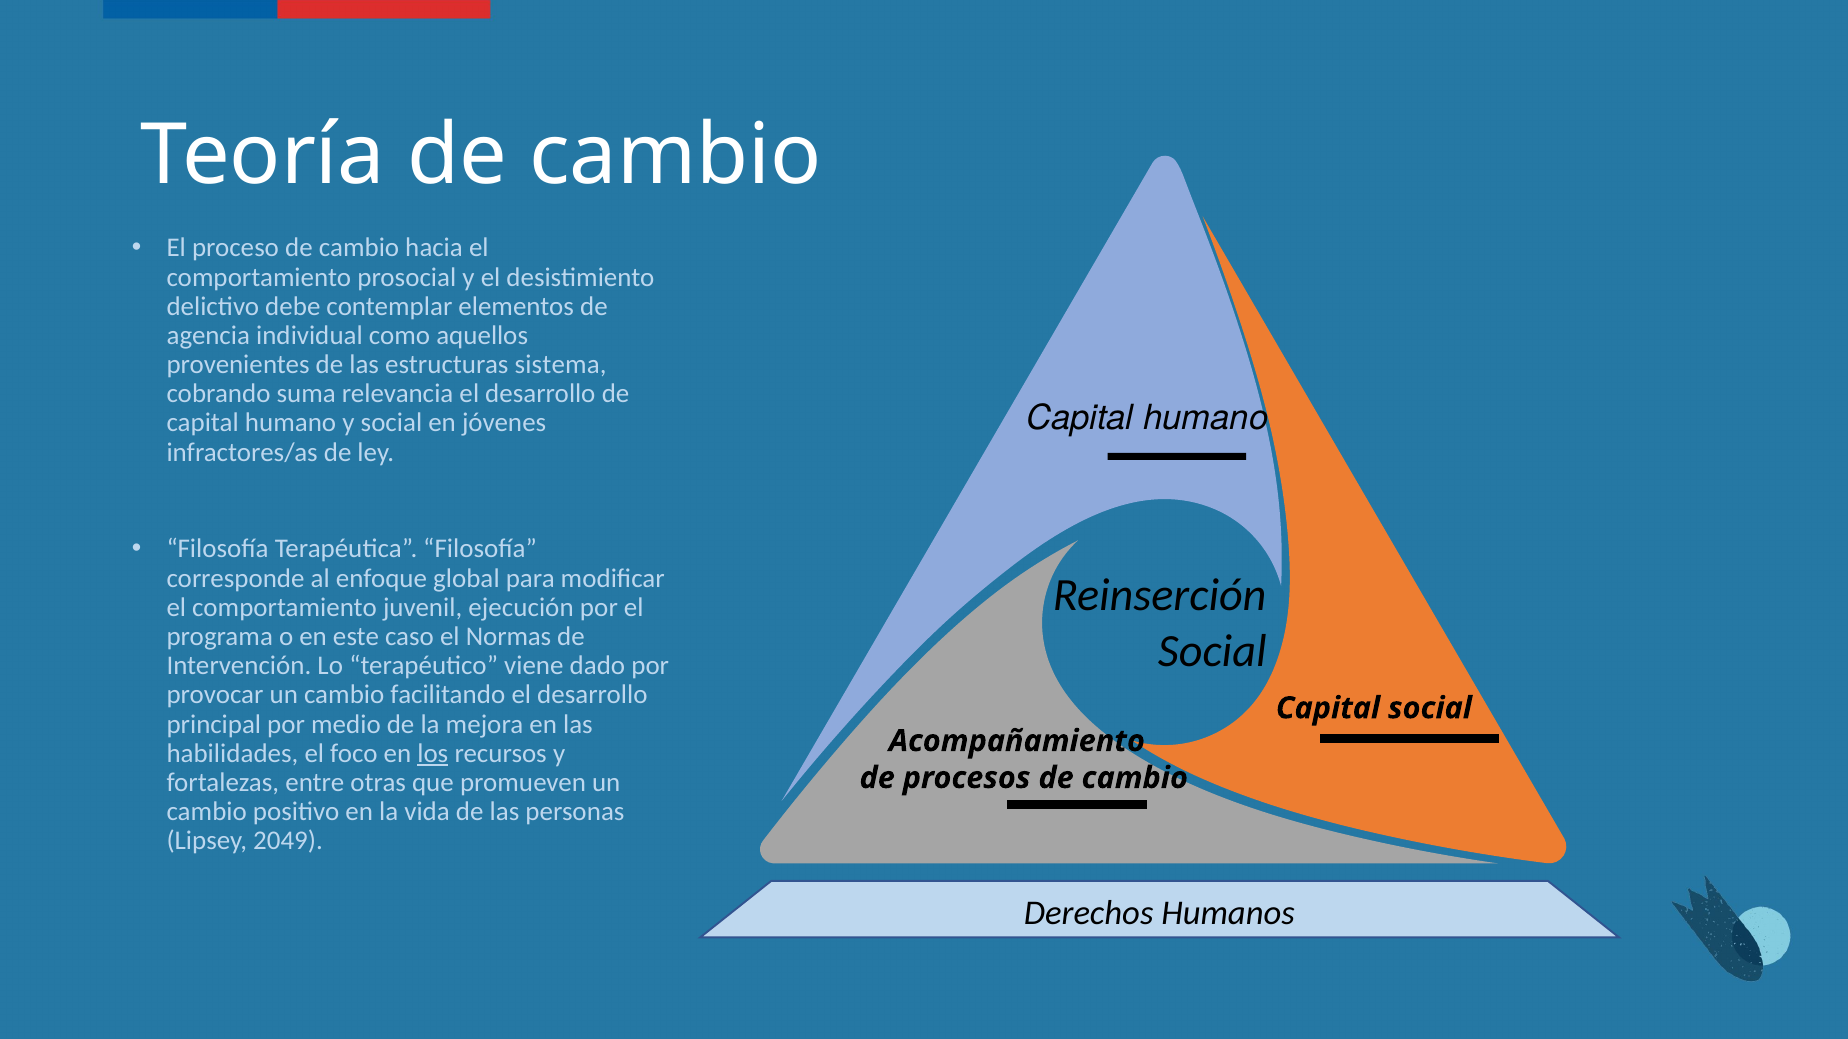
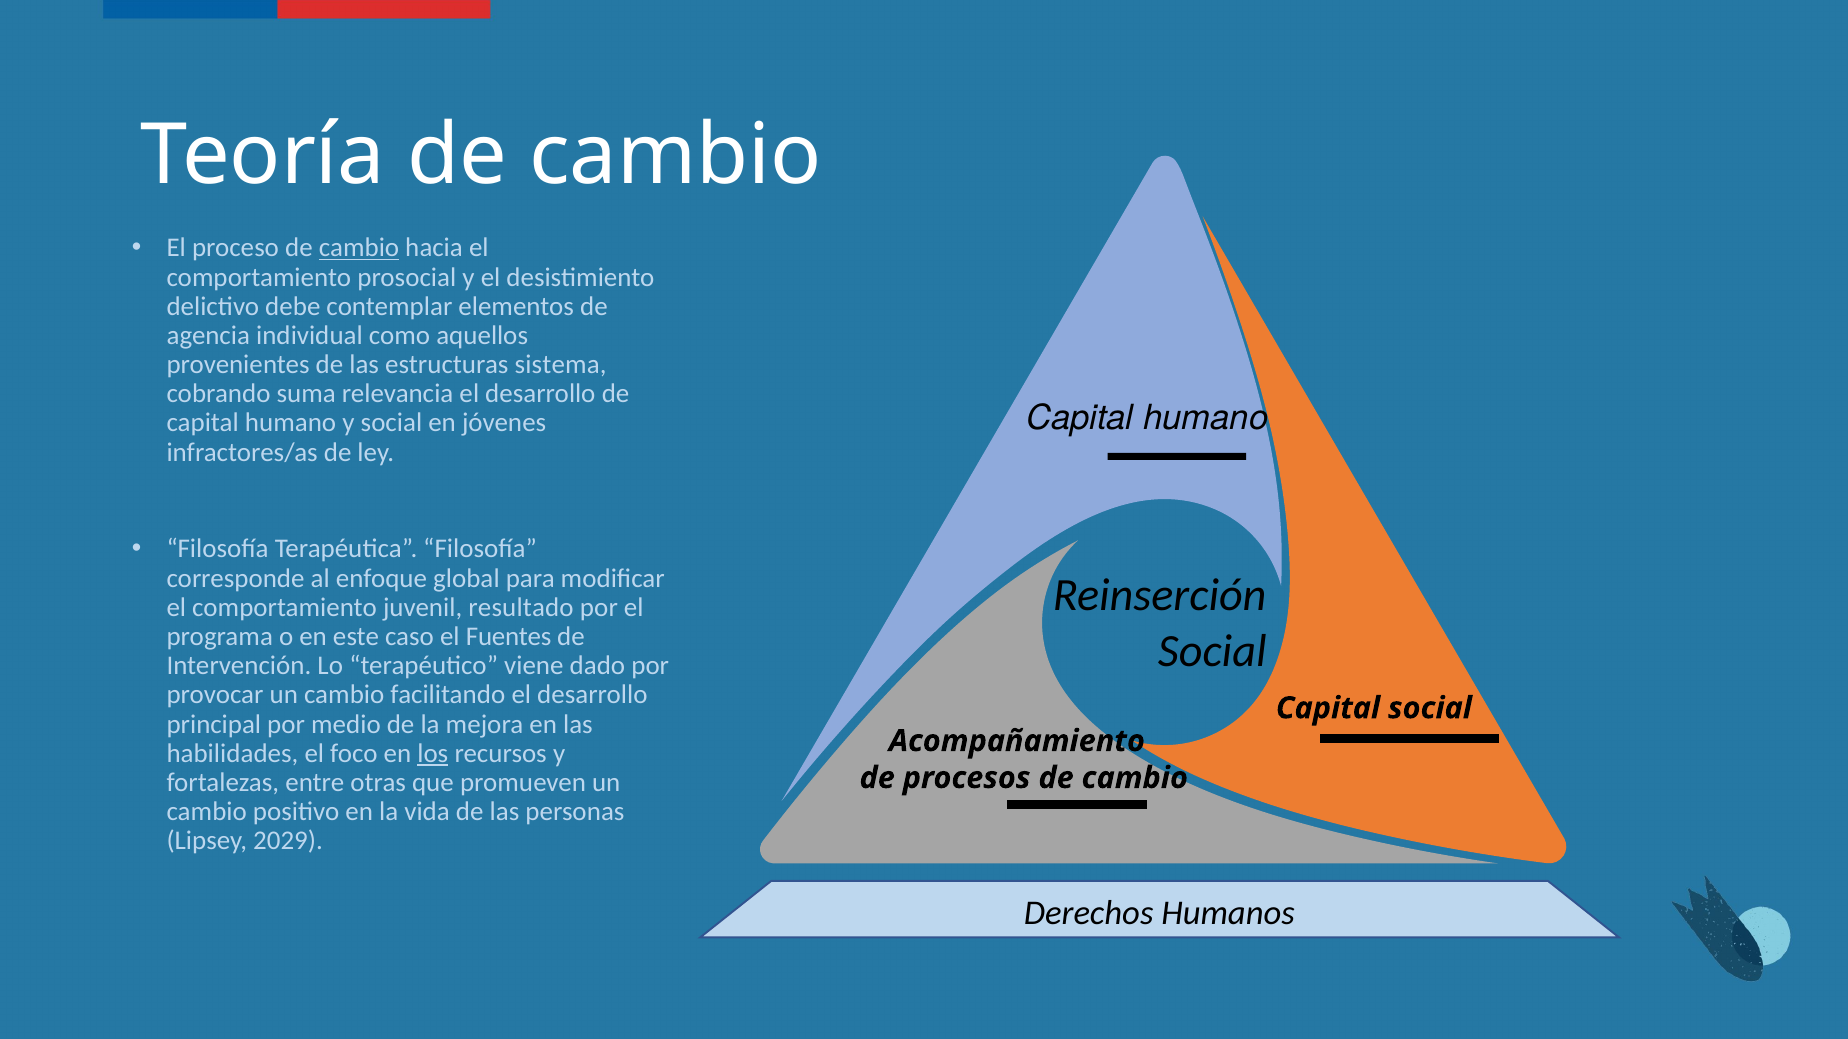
cambio underline: none -> present (359, 248)
ejecución: ejecución -> resultado (521, 608)
Normas: Normas -> Fuentes (509, 637)
2049: 2049 -> 2029 (288, 841)
